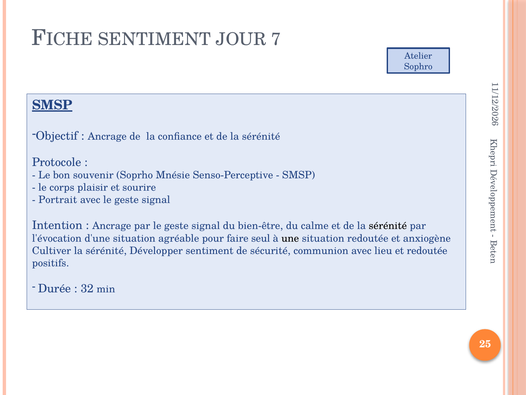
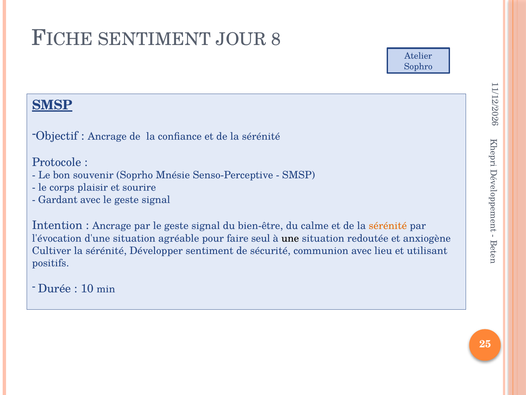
7: 7 -> 8 (276, 39)
Portrait: Portrait -> Gardant (58, 200)
sérénité colour: black -> orange (388, 226)
et redoutée: redoutée -> utilisant (427, 250)
32: 32 -> 10 (87, 288)
